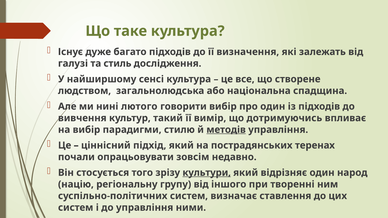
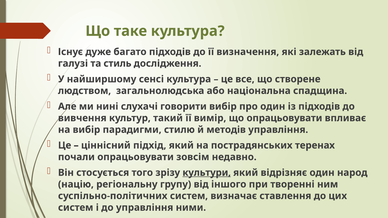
лютого: лютого -> слухачі (139, 107)
що дотримуючись: дотримуючись -> опрацьовувати (284, 118)
методів underline: present -> none (226, 130)
